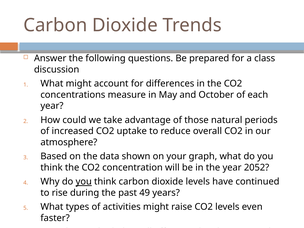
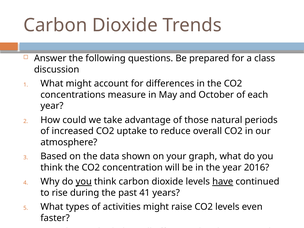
2052: 2052 -> 2016 (257, 168)
have underline: none -> present (223, 182)
49: 49 -> 41 (145, 193)
